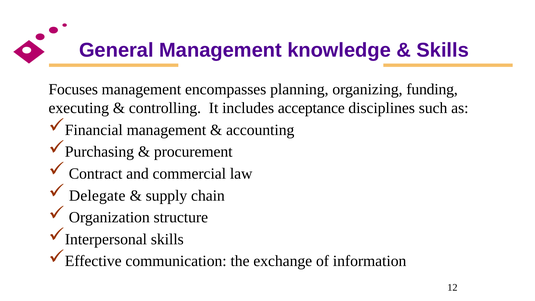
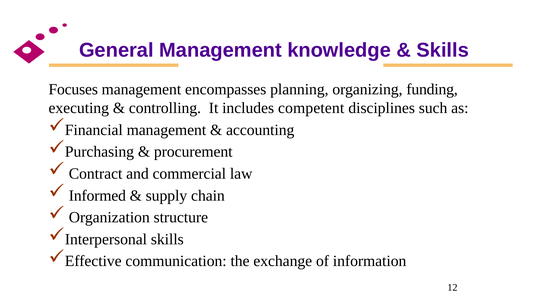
acceptance: acceptance -> competent (311, 108)
Delegate: Delegate -> Informed (97, 195)
